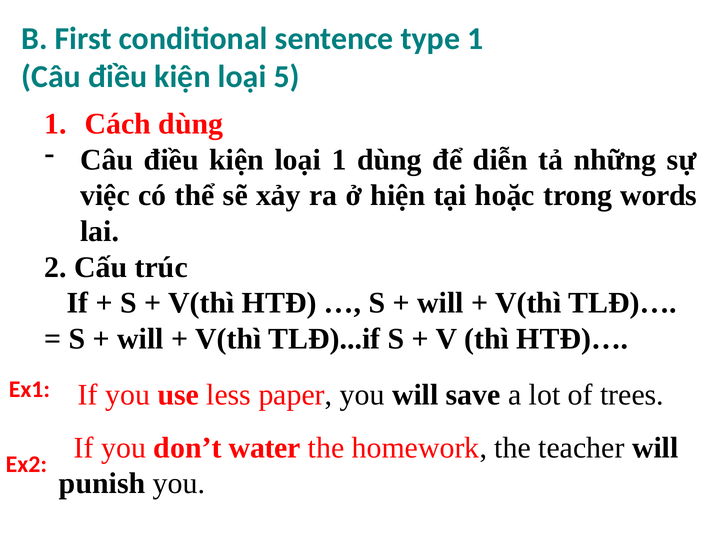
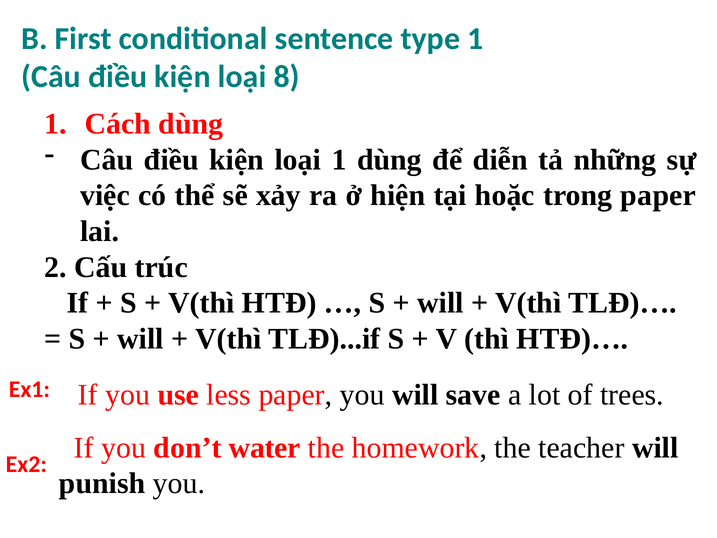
5: 5 -> 8 (287, 77)
trong words: words -> paper (658, 195)
